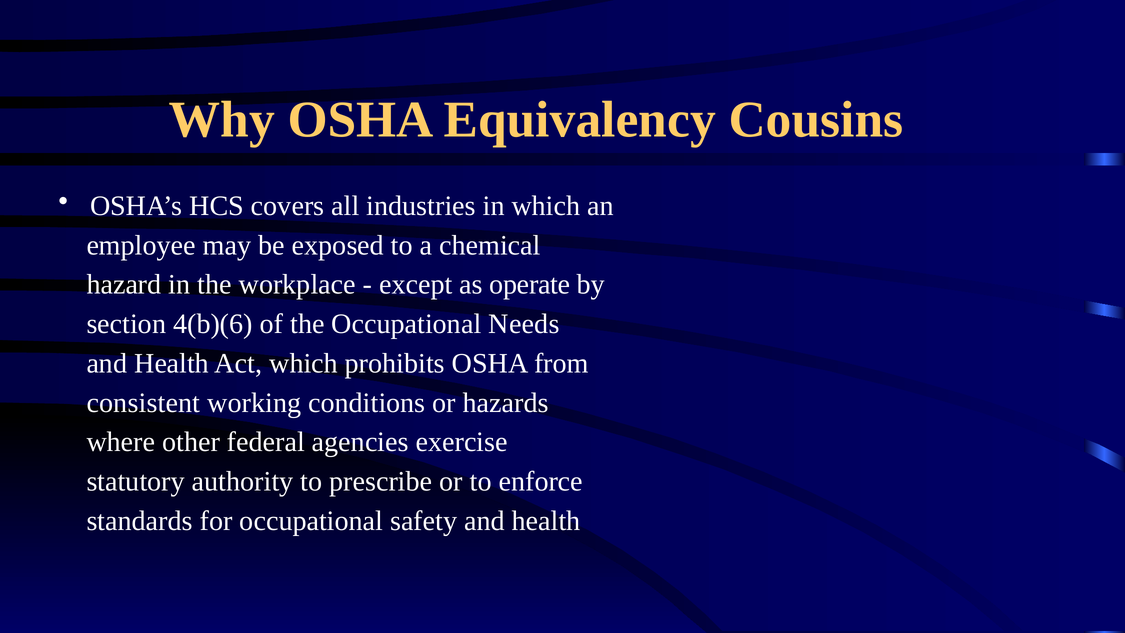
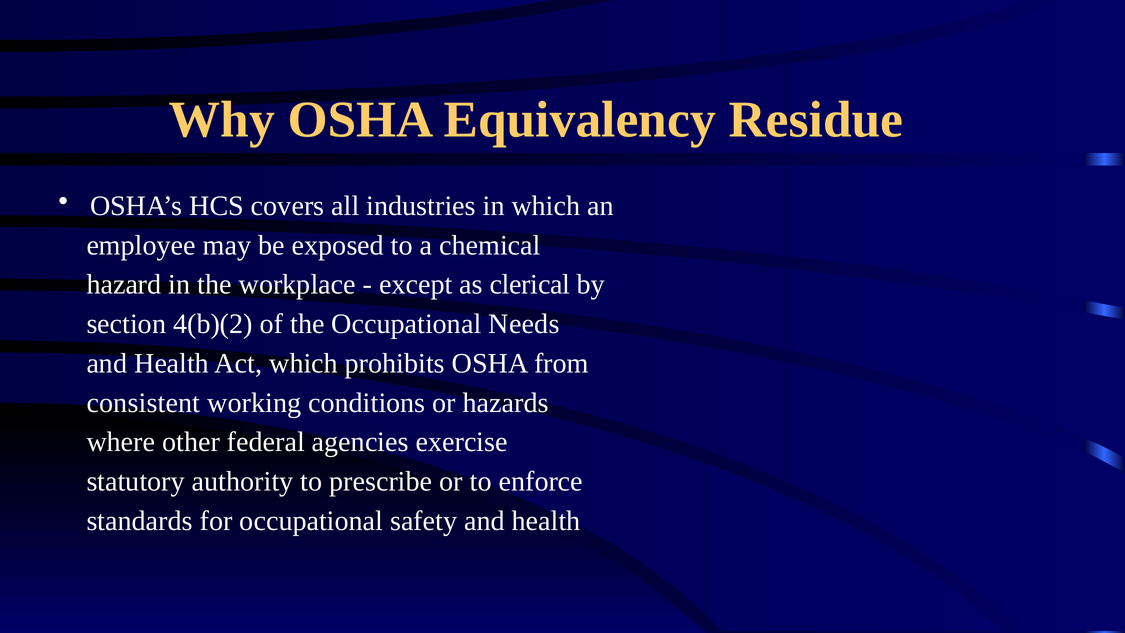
Cousins: Cousins -> Residue (816, 120)
operate: operate -> clerical (530, 285)
4(b)(6: 4(b)(6 -> 4(b)(2 (213, 324)
